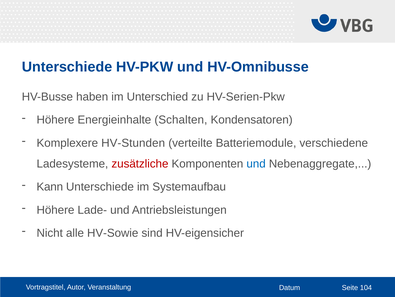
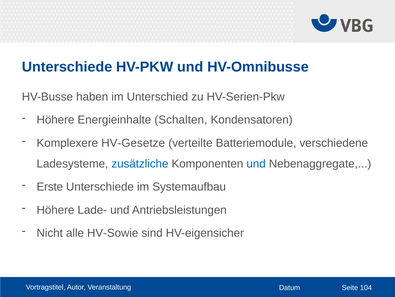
HV-Stunden: HV-Stunden -> HV-Gesetze (133, 143)
zusätzliche colour: red -> blue (140, 163)
Kann: Kann -> Erste (50, 186)
